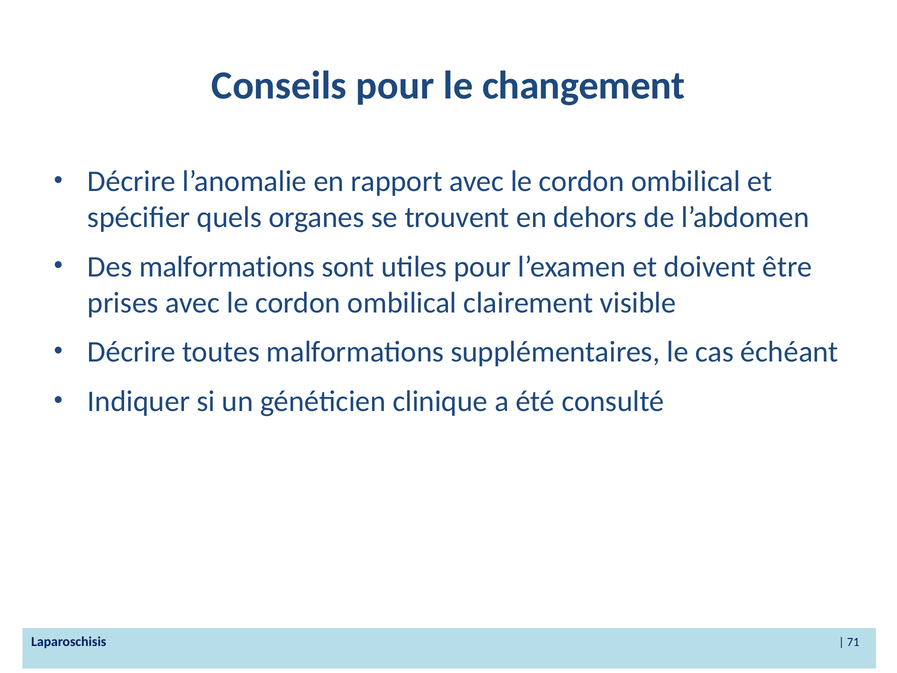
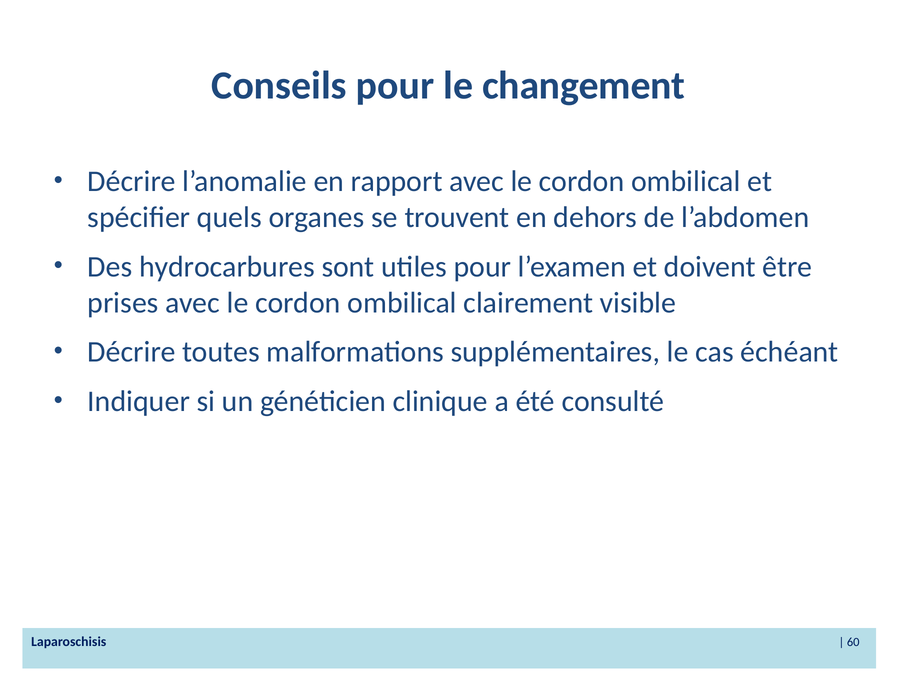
Des malformations: malformations -> hydrocarbures (227, 267)
71: 71 -> 60 (853, 642)
